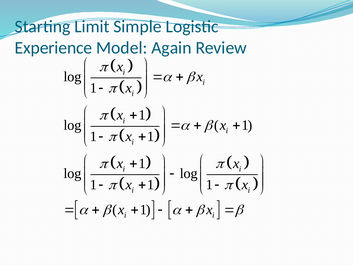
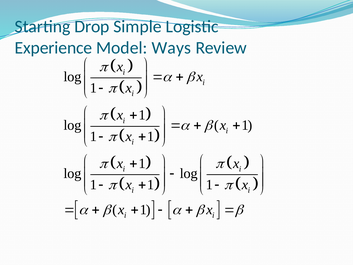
Limit: Limit -> Drop (92, 27)
Again: Again -> Ways (171, 48)
